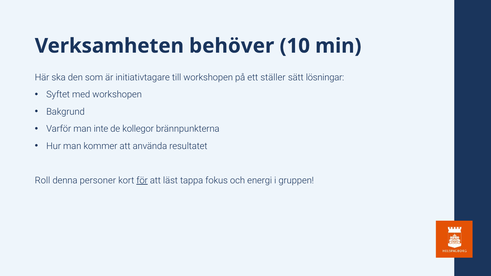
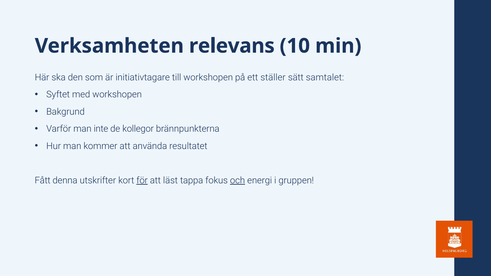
behöver: behöver -> relevans (232, 46)
lösningar: lösningar -> samtalet (325, 77)
Roll: Roll -> Fått (43, 180)
personer: personer -> utskrifter (98, 180)
och underline: none -> present (238, 180)
